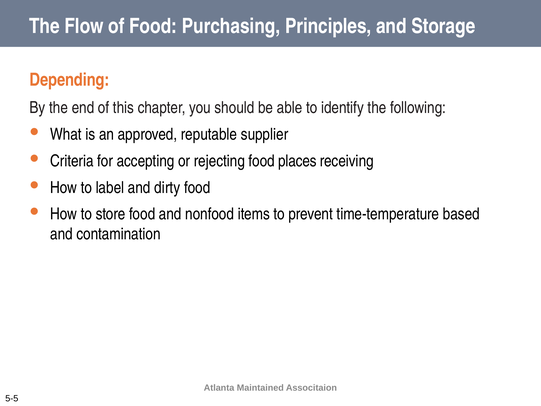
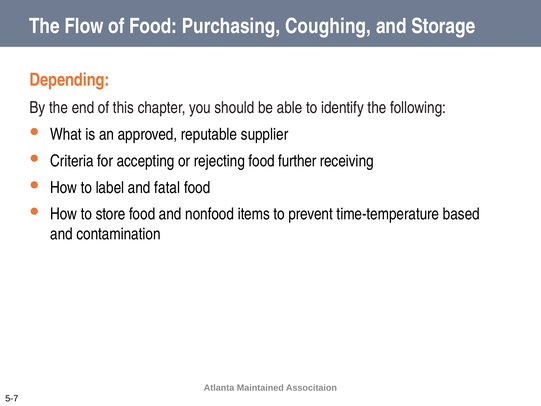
Principles: Principles -> Coughing (328, 26)
places: places -> further (297, 161)
dirty: dirty -> fatal (167, 187)
5-5: 5-5 -> 5-7 (12, 398)
